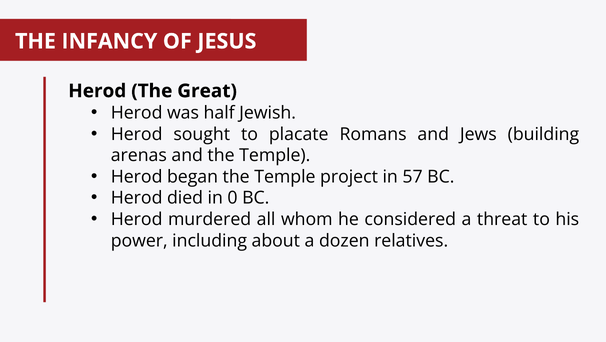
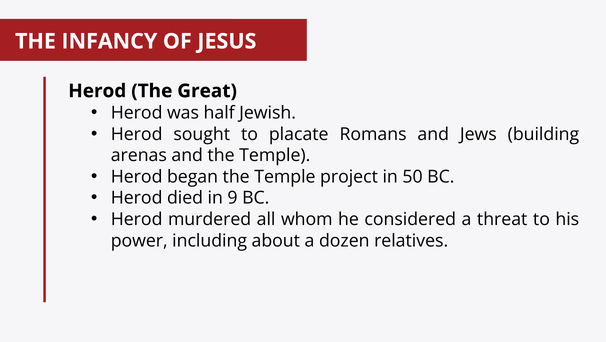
57: 57 -> 50 (413, 177)
0: 0 -> 9 (233, 198)
